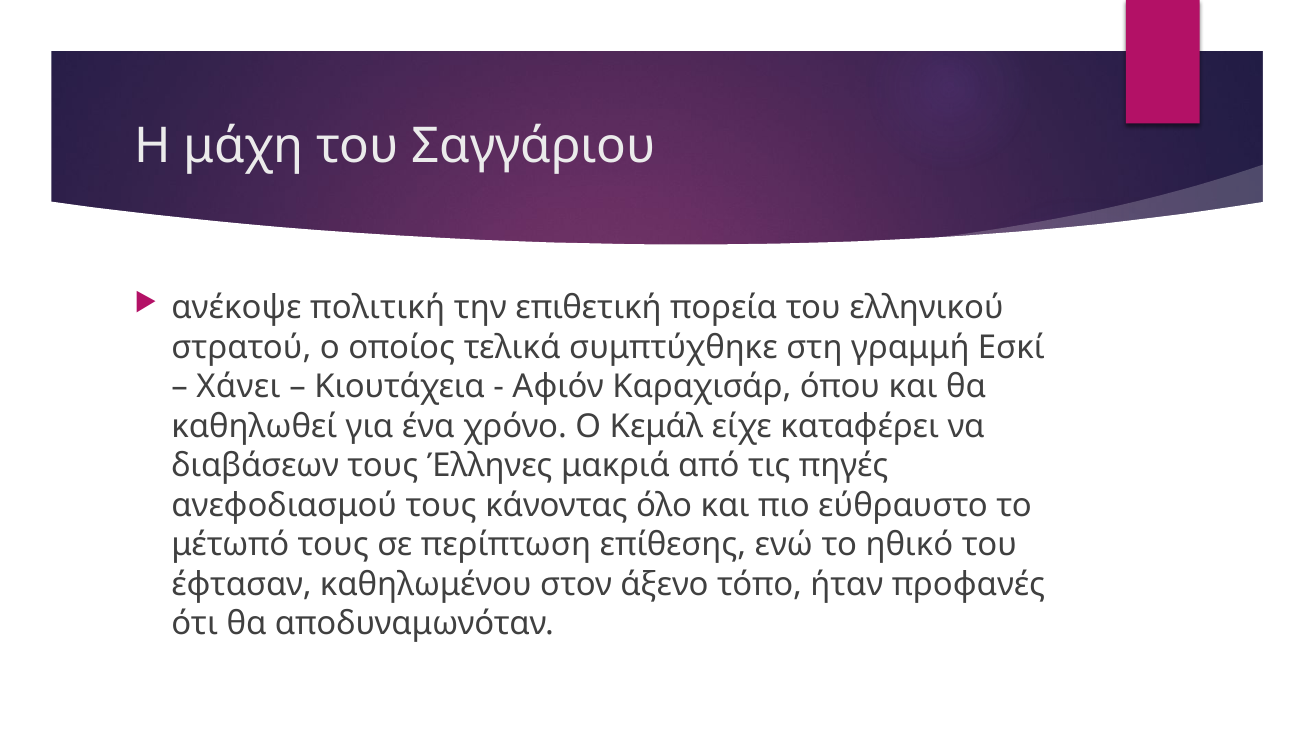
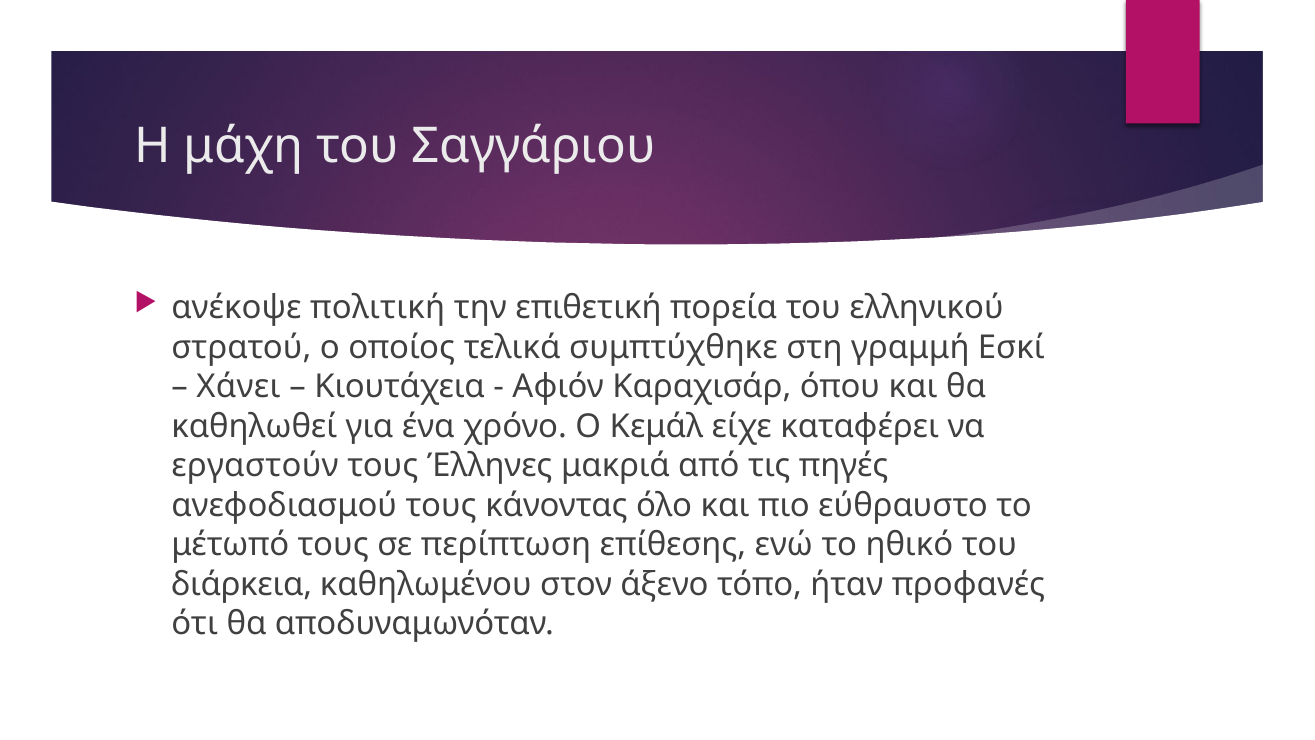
διαβάσεων: διαβάσεων -> εργαστούν (255, 466)
έφτασαν: έφτασαν -> διάρκεια (242, 584)
